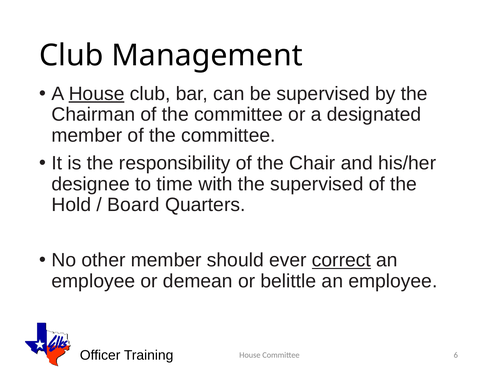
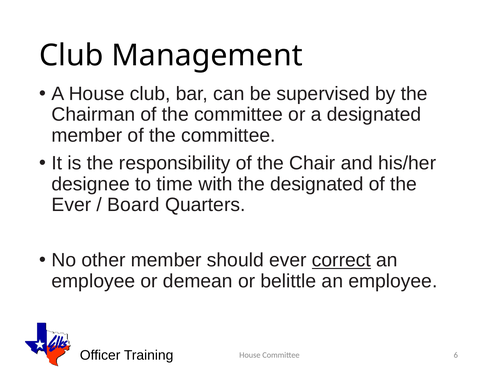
House underline: present -> none (97, 94)
the supervised: supervised -> designated (317, 184)
Hold: Hold -> Ever (71, 205)
